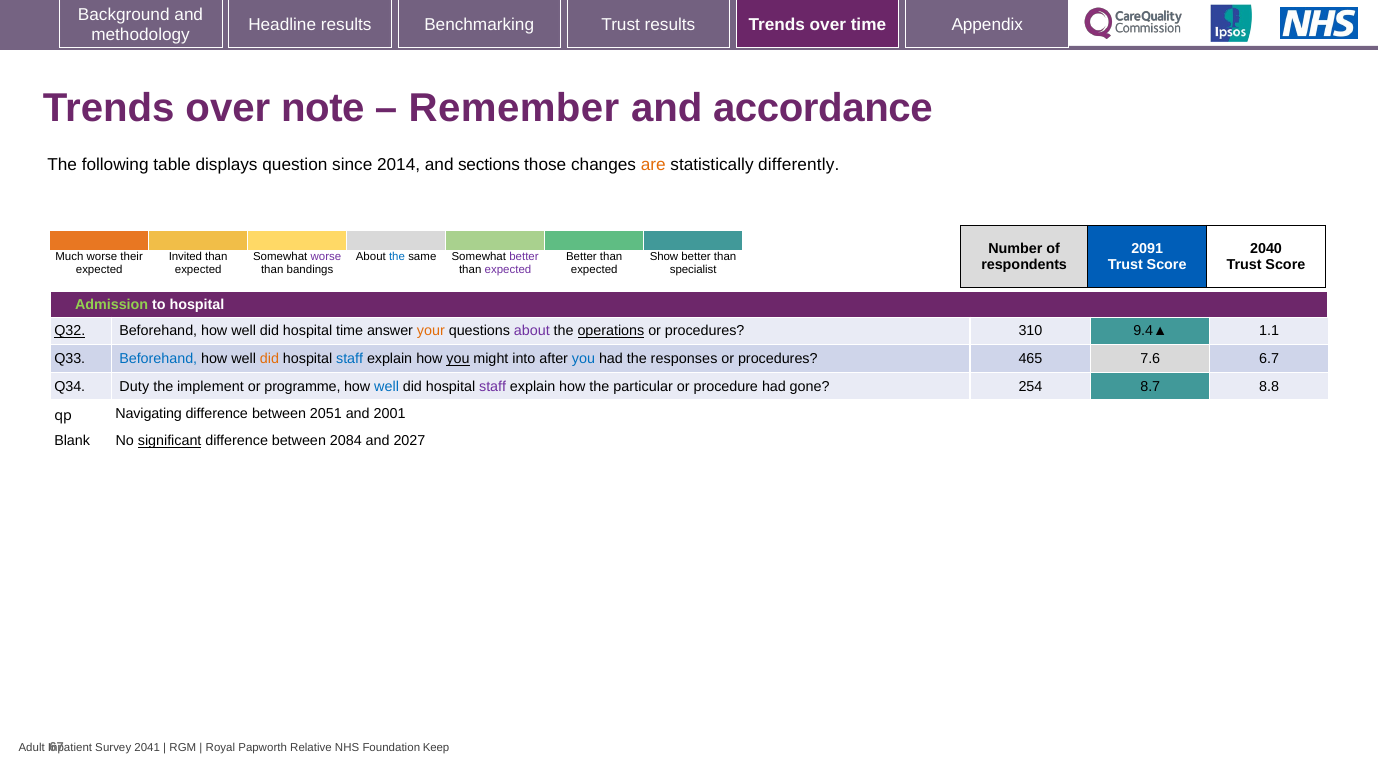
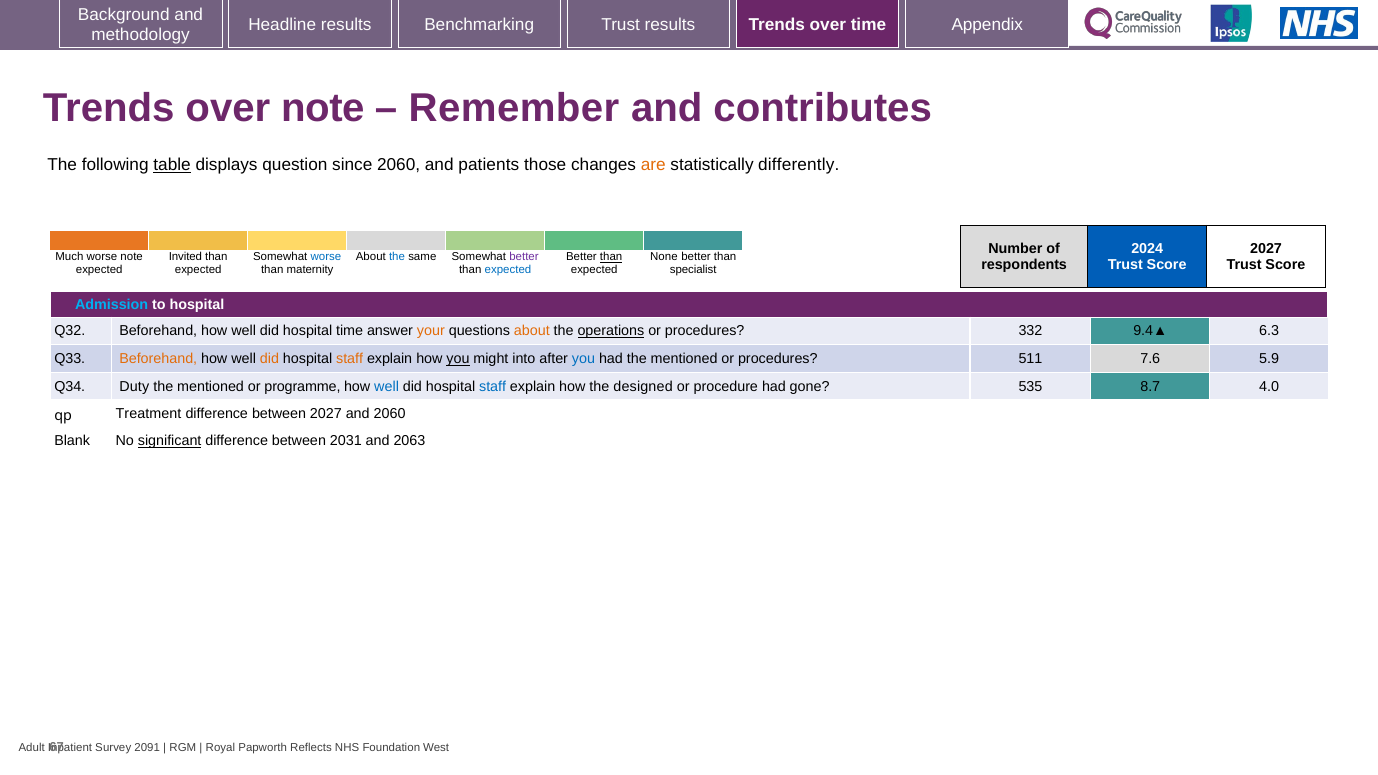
accordance: accordance -> contributes (823, 108)
table underline: none -> present (172, 165)
since 2014: 2014 -> 2060 (399, 165)
sections: sections -> patients (489, 165)
2091: 2091 -> 2024 (1147, 249)
2040: 2040 -> 2027 (1266, 249)
worse their: their -> note (132, 257)
worse colour: purple -> blue (326, 257)
than underline: none -> present (611, 257)
Show: Show -> None (664, 257)
bandings: bandings -> maternity (310, 270)
expected colour: purple -> blue (508, 270)
Admission colour: light green -> light blue (112, 305)
Q32 underline: present -> none (70, 331)
about colour: purple -> orange (532, 331)
310: 310 -> 332 (1030, 331)
1.1: 1.1 -> 6.3 (1269, 331)
Beforehand colour: blue -> orange (158, 359)
staff colour: blue -> orange (350, 359)
had the responses: responses -> mentioned (684, 359)
465: 465 -> 511 (1030, 359)
6.7: 6.7 -> 5.9 (1269, 359)
implement: implement -> mentioned (211, 386)
staff colour: purple -> blue (493, 386)
particular: particular -> designed (643, 386)
254: 254 -> 535 (1030, 386)
8.8: 8.8 -> 4.0 (1269, 386)
Navigating: Navigating -> Treatment (149, 413)
between 2051: 2051 -> 2027 (326, 413)
and 2001: 2001 -> 2060 (390, 413)
2084: 2084 -> 2031 (346, 441)
2027: 2027 -> 2063 (409, 441)
2041: 2041 -> 2091 (147, 748)
Relative: Relative -> Reflects (311, 748)
Keep: Keep -> West (436, 748)
